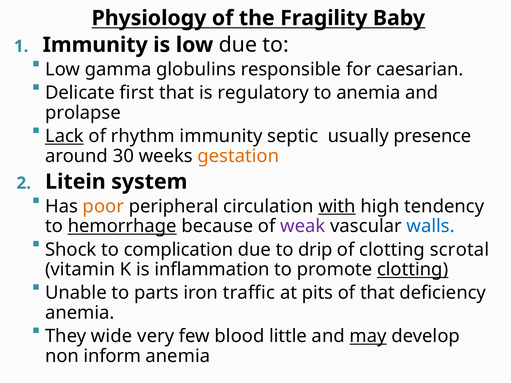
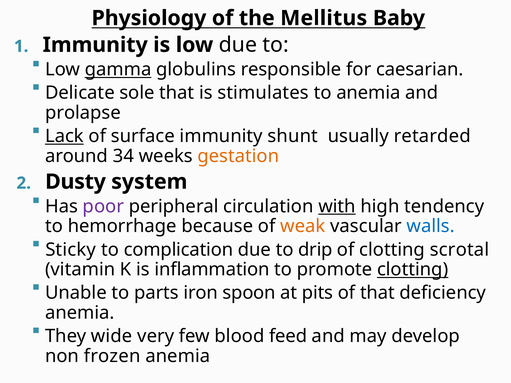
Fragility: Fragility -> Mellitus (324, 18)
gamma underline: none -> present (118, 70)
first: first -> sole (137, 93)
regulatory: regulatory -> stimulates (263, 93)
rhythm: rhythm -> surface (143, 136)
septic: septic -> shunt (293, 136)
presence: presence -> retarded (432, 136)
30: 30 -> 34 (123, 156)
Litein: Litein -> Dusty (76, 182)
poor colour: orange -> purple (103, 206)
hemorrhage underline: present -> none (122, 226)
weak colour: purple -> orange (303, 226)
Shock: Shock -> Sticky (71, 250)
traffic: traffic -> spoon (249, 293)
little: little -> feed (288, 336)
may underline: present -> none (368, 336)
inform: inform -> frozen (112, 356)
